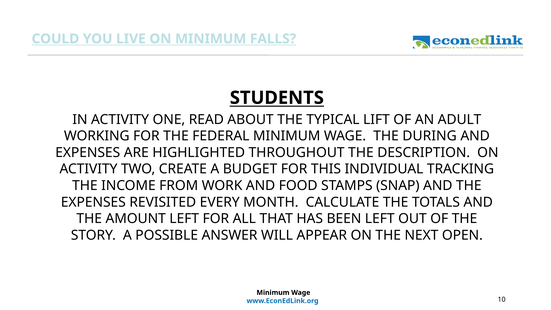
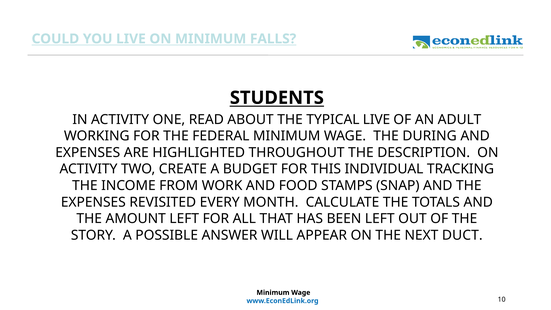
TYPICAL LIFT: LIFT -> LIVE (377, 119)
OPEN: OPEN -> DUCT (462, 235)
